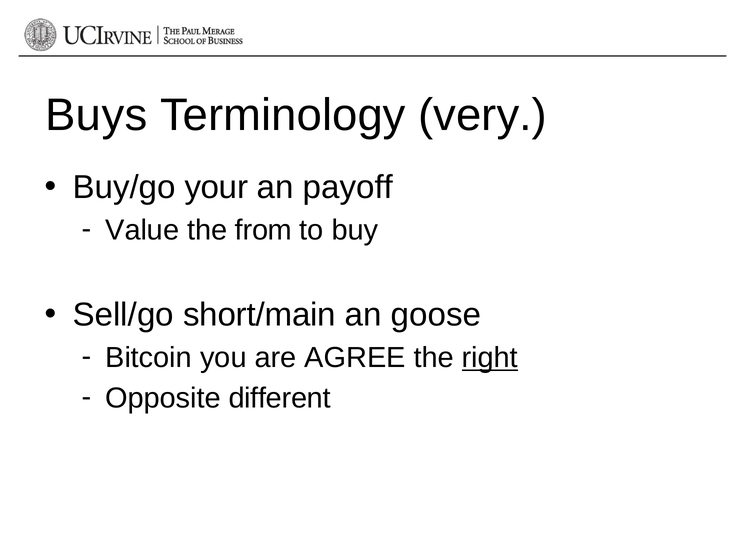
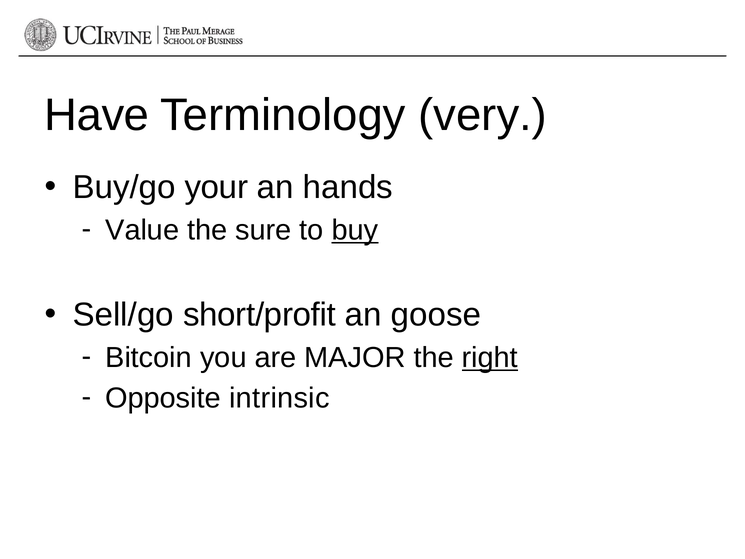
Buys: Buys -> Have (97, 115)
payoff: payoff -> hands (348, 187)
from: from -> sure (263, 230)
buy underline: none -> present (355, 230)
short/main: short/main -> short/profit (260, 315)
AGREE: AGREE -> MAJOR (355, 358)
different: different -> intrinsic (279, 398)
